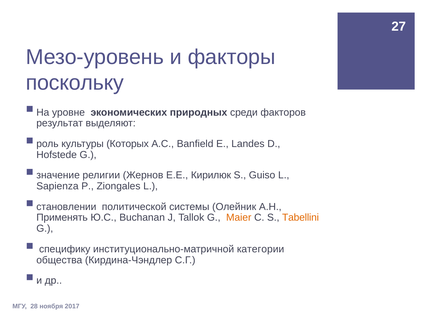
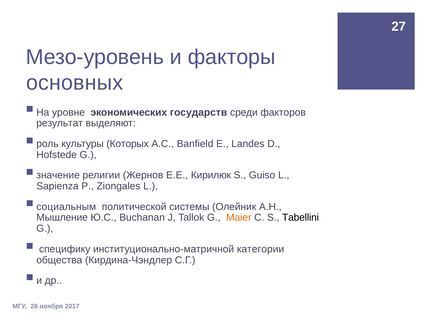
поскольку: поскольку -> основных (75, 83)
природных: природных -> государств (199, 112)
становлении: становлении -> социальным (66, 207)
Применять: Применять -> Мышление (62, 218)
Tabellini colour: orange -> black (301, 218)
